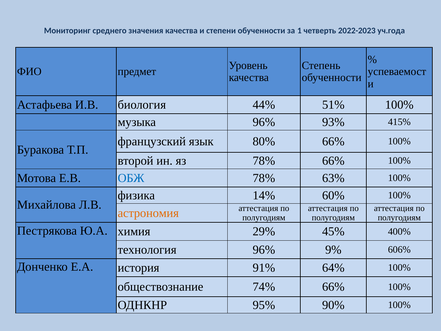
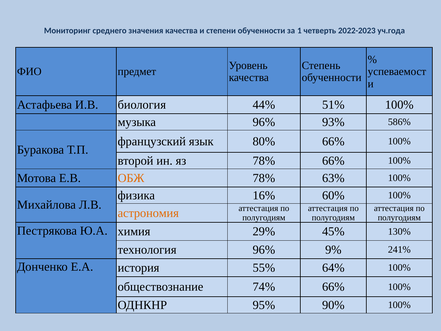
415%: 415% -> 586% (399, 122)
ОБЖ colour: blue -> orange (131, 178)
14%: 14% -> 16% (264, 195)
400%: 400% -> 130% (399, 231)
606%: 606% -> 241% (399, 249)
91%: 91% -> 55% (264, 268)
